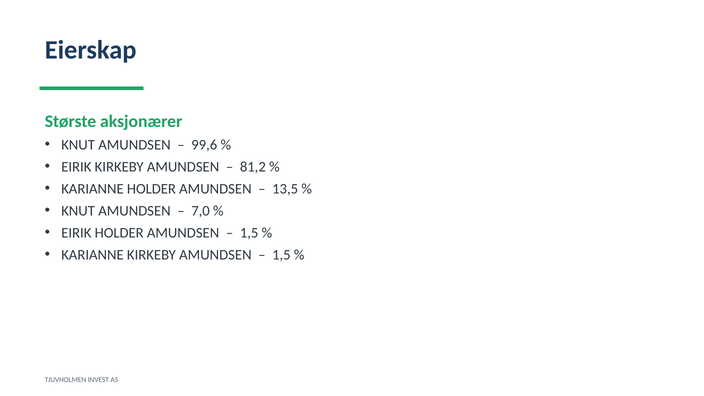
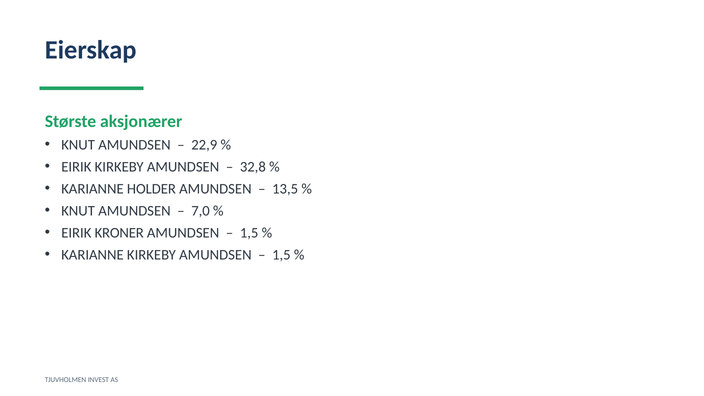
99,6: 99,6 -> 22,9 (204, 145)
81,2: 81,2 -> 32,8 (253, 167)
EIRIK HOLDER: HOLDER -> KRONER (119, 233)
